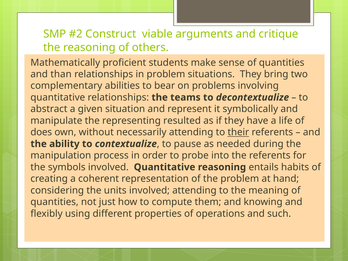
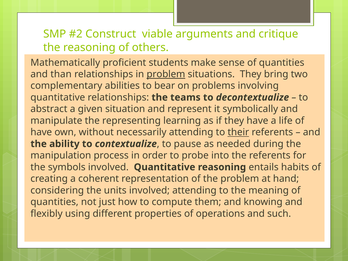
problem underline: none -> present (166, 74)
resulted: resulted -> learning (182, 121)
does: does -> have (41, 132)
